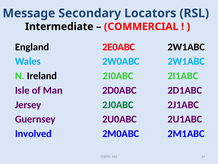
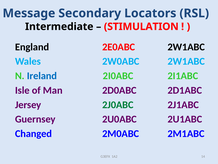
COMMERCIAL: COMMERCIAL -> STIMULATION (141, 27)
Ireland colour: black -> blue (42, 76)
Involved: Involved -> Changed (33, 133)
